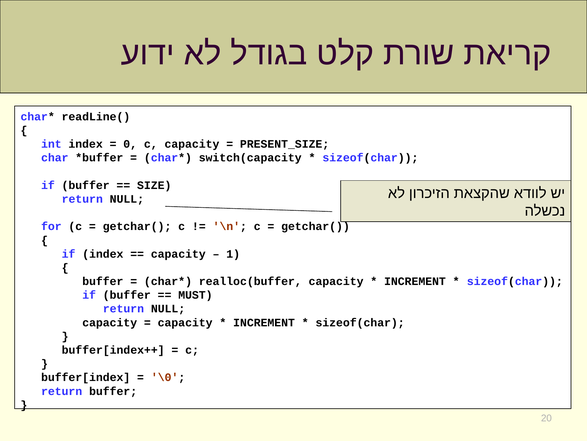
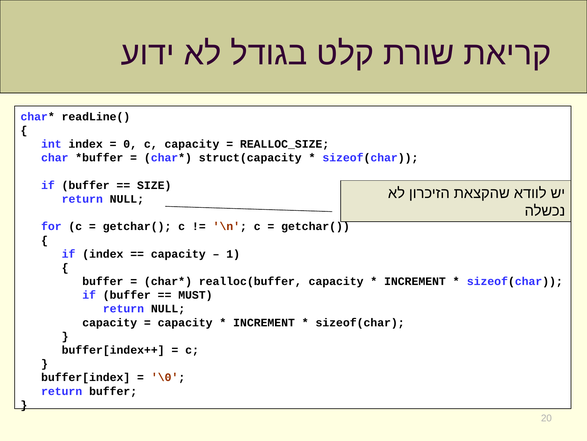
PRESENT_SIZE: PRESENT_SIZE -> REALLOC_SIZE (285, 144)
switch(capacity: switch(capacity -> struct(capacity (250, 158)
